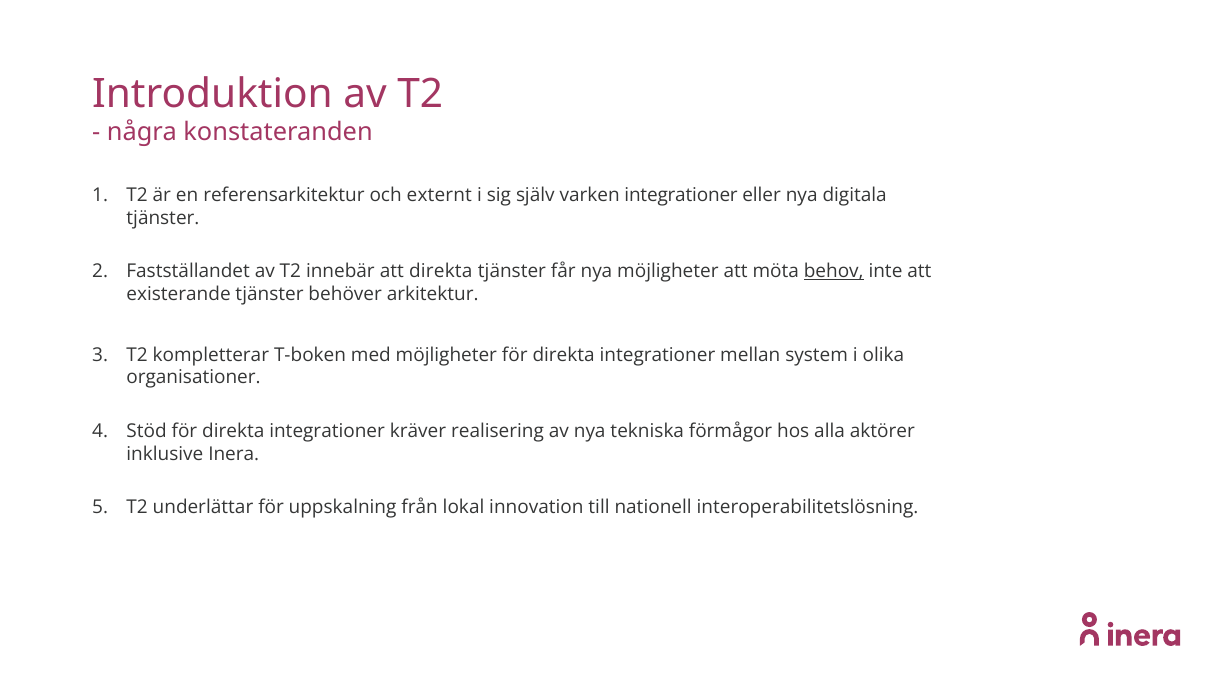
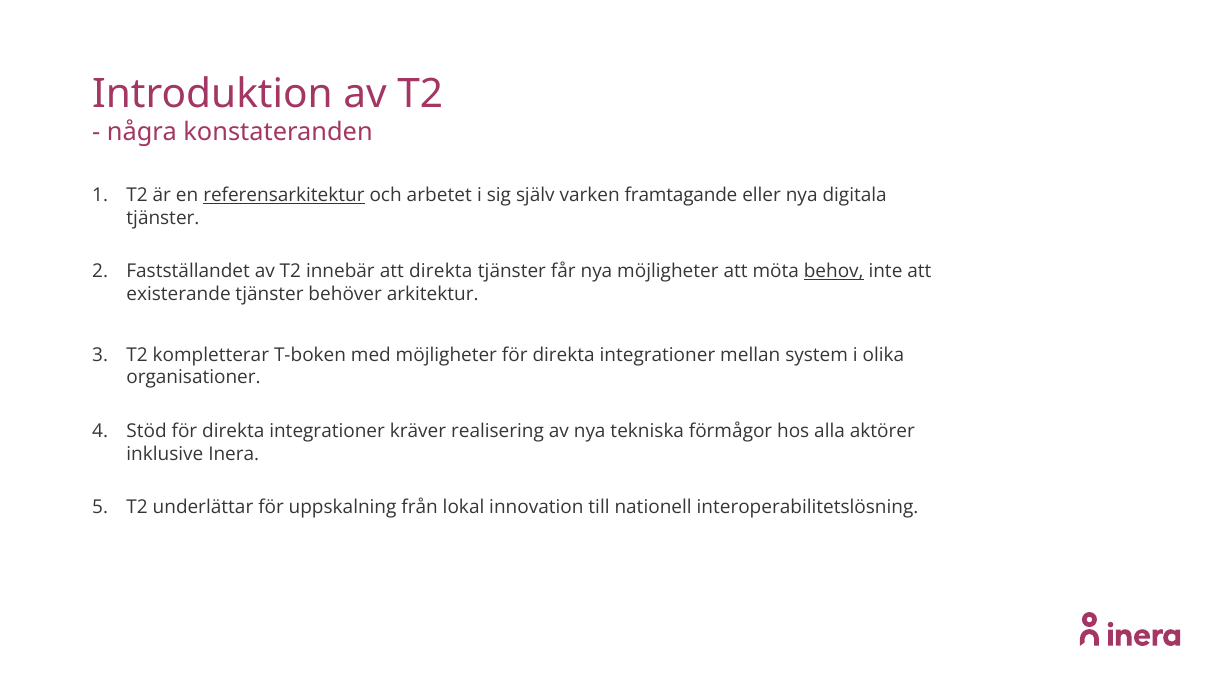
referensarkitektur underline: none -> present (284, 195)
externt: externt -> arbetet (439, 195)
varken integrationer: integrationer -> framtagande (681, 195)
